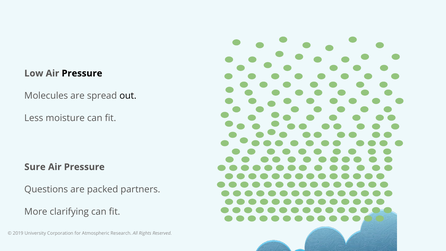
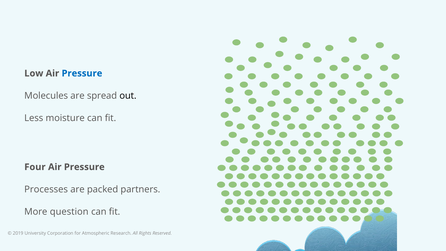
Pressure colour: black -> blue (82, 73)
Sure: Sure -> Four (35, 167)
Questions: Questions -> Processes (46, 189)
clarifying: clarifying -> question (69, 212)
